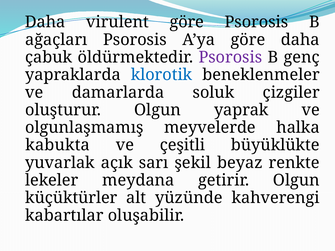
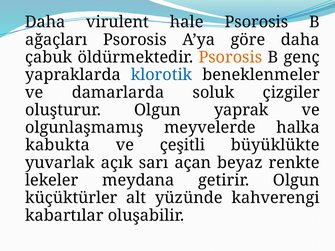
virulent göre: göre -> hale (187, 22)
Psorosis colour: purple -> orange (230, 57)
şekil: şekil -> açan (193, 163)
